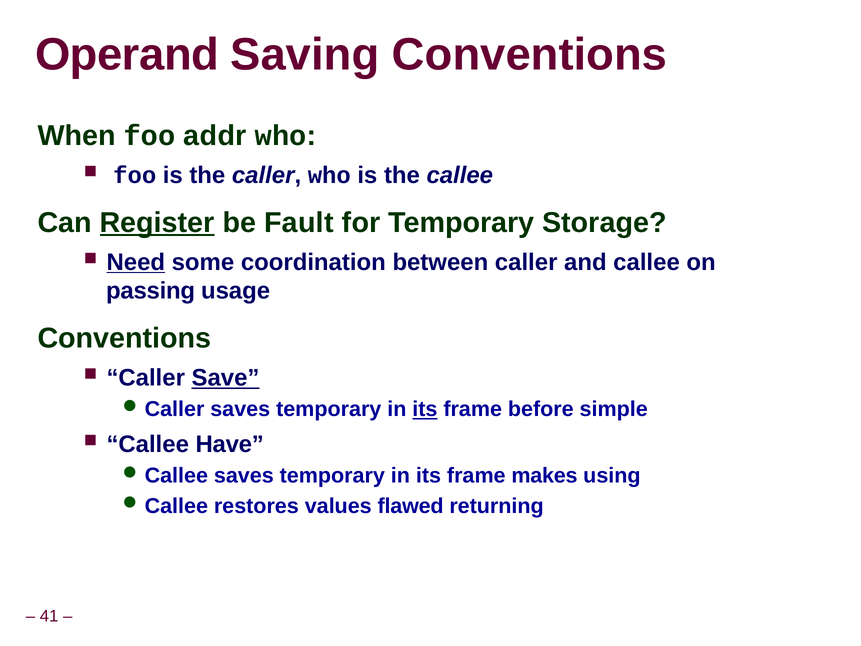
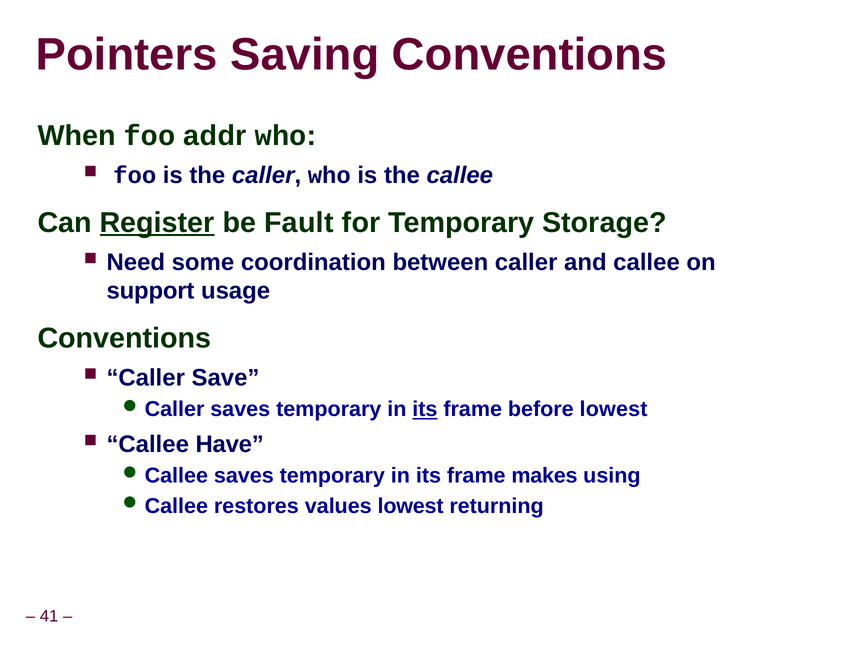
Operand: Operand -> Pointers (127, 55)
Need underline: present -> none (136, 262)
passing: passing -> support (151, 291)
Save underline: present -> none (226, 378)
before simple: simple -> lowest (614, 409)
values flawed: flawed -> lowest (411, 506)
